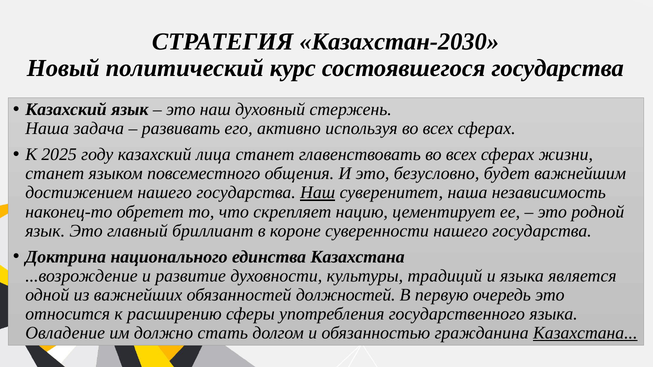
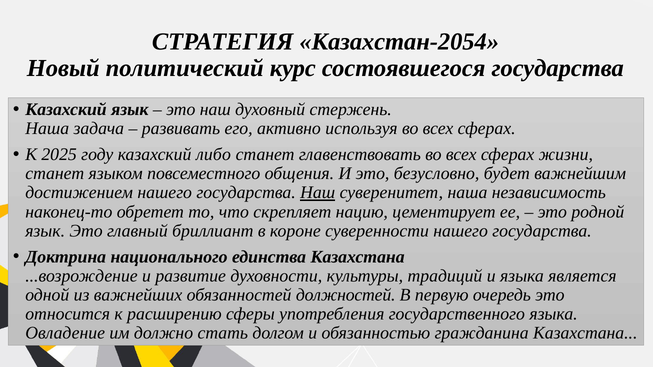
Казахстан-2030: Казахстан-2030 -> Казахстан-2054 (399, 42)
лица: лица -> либо (213, 155)
Казахстана underline: present -> none (585, 333)
